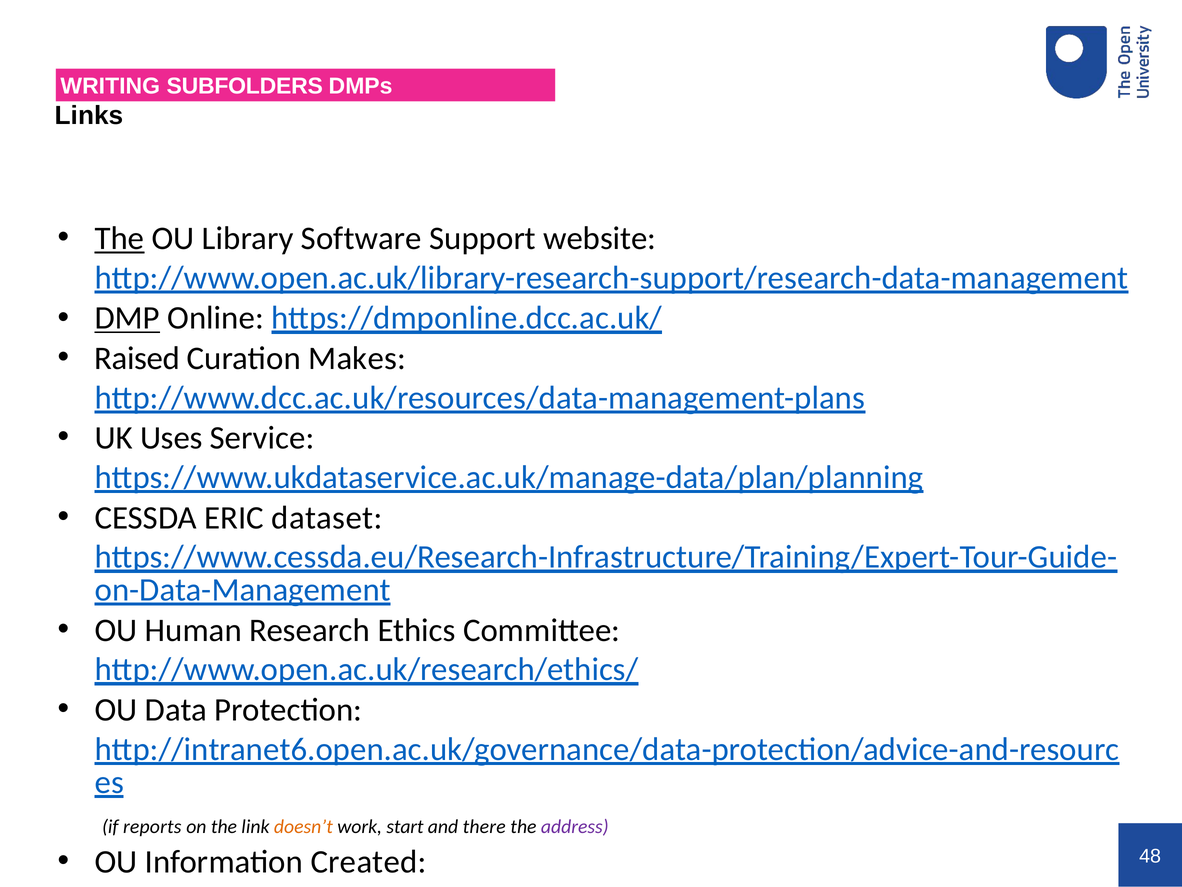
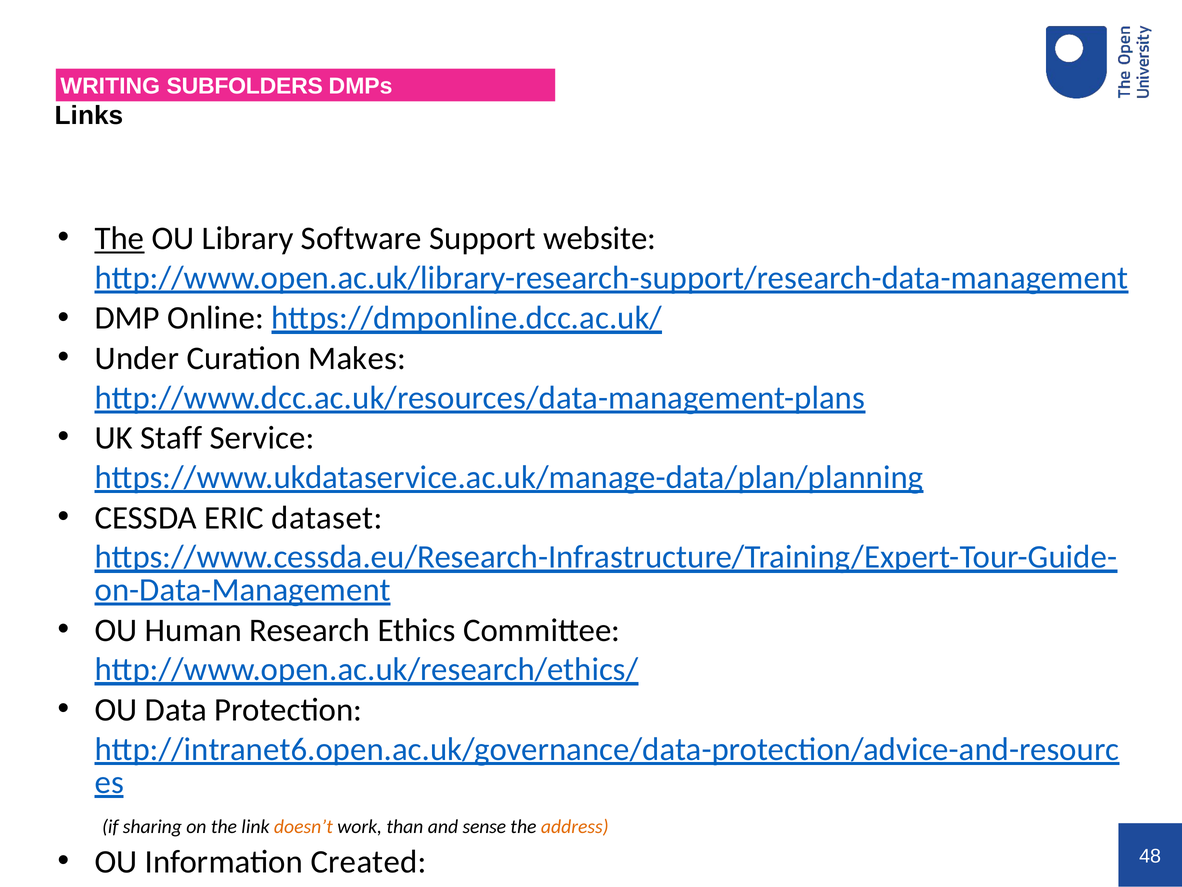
DMP underline: present -> none (127, 318)
Raised: Raised -> Under (137, 358)
Uses: Uses -> Staff (171, 438)
reports: reports -> sharing (152, 826)
start: start -> than (405, 826)
there: there -> sense (484, 826)
address colour: purple -> orange (575, 826)
